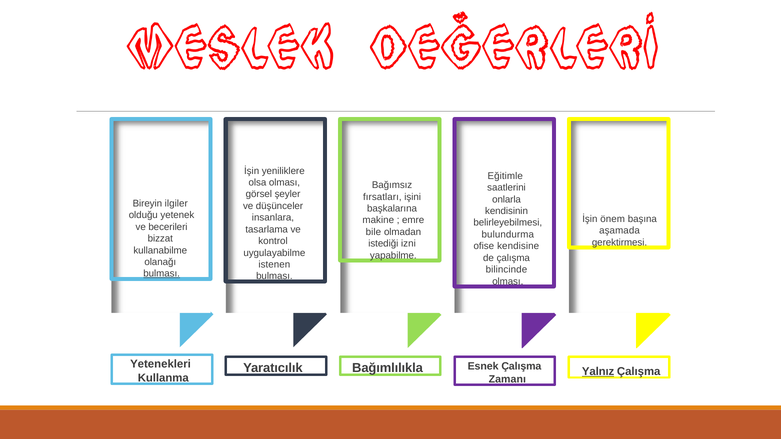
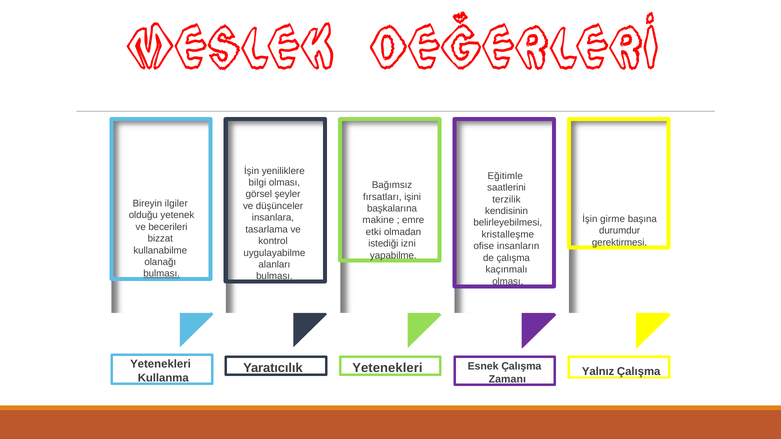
olsa: olsa -> bilgi (257, 183)
onlarla: onlarla -> terzilik (506, 200)
önem: önem -> girme (613, 219)
aşamada: aşamada -> durumdur (620, 231)
bile: bile -> etki (373, 232)
bulundurma: bulundurma -> kristalleşme (508, 235)
kendisine: kendisine -> insanların (518, 246)
istenen: istenen -> alanları (274, 265)
bilincinde: bilincinde -> kaçınmalı (506, 270)
Yaratıcılık Bağımlılıkla: Bağımlılıkla -> Yetenekleri (387, 368)
Yalnız underline: present -> none (598, 372)
